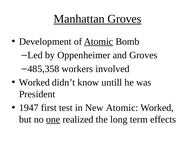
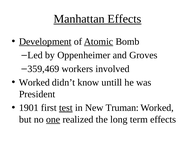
Manhattan Groves: Groves -> Effects (124, 19)
Development underline: none -> present (45, 42)
485,358: 485,358 -> 359,469 (43, 69)
1947: 1947 -> 1901 (29, 108)
test underline: none -> present (66, 108)
New Atomic: Atomic -> Truman (122, 108)
